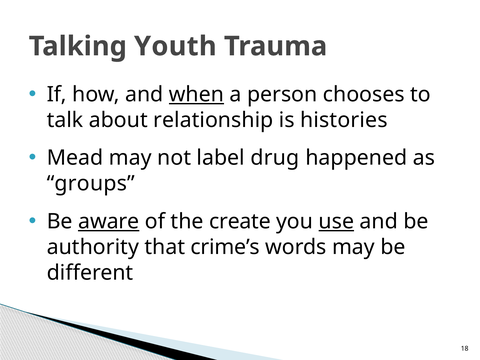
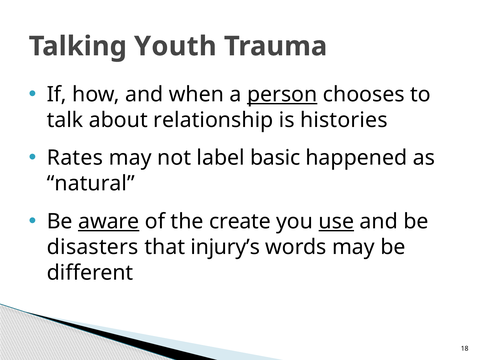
when underline: present -> none (196, 94)
person underline: none -> present (282, 94)
Mead: Mead -> Rates (75, 158)
drug: drug -> basic (275, 158)
groups: groups -> natural (91, 184)
authority: authority -> disasters (93, 247)
crime’s: crime’s -> injury’s (225, 247)
